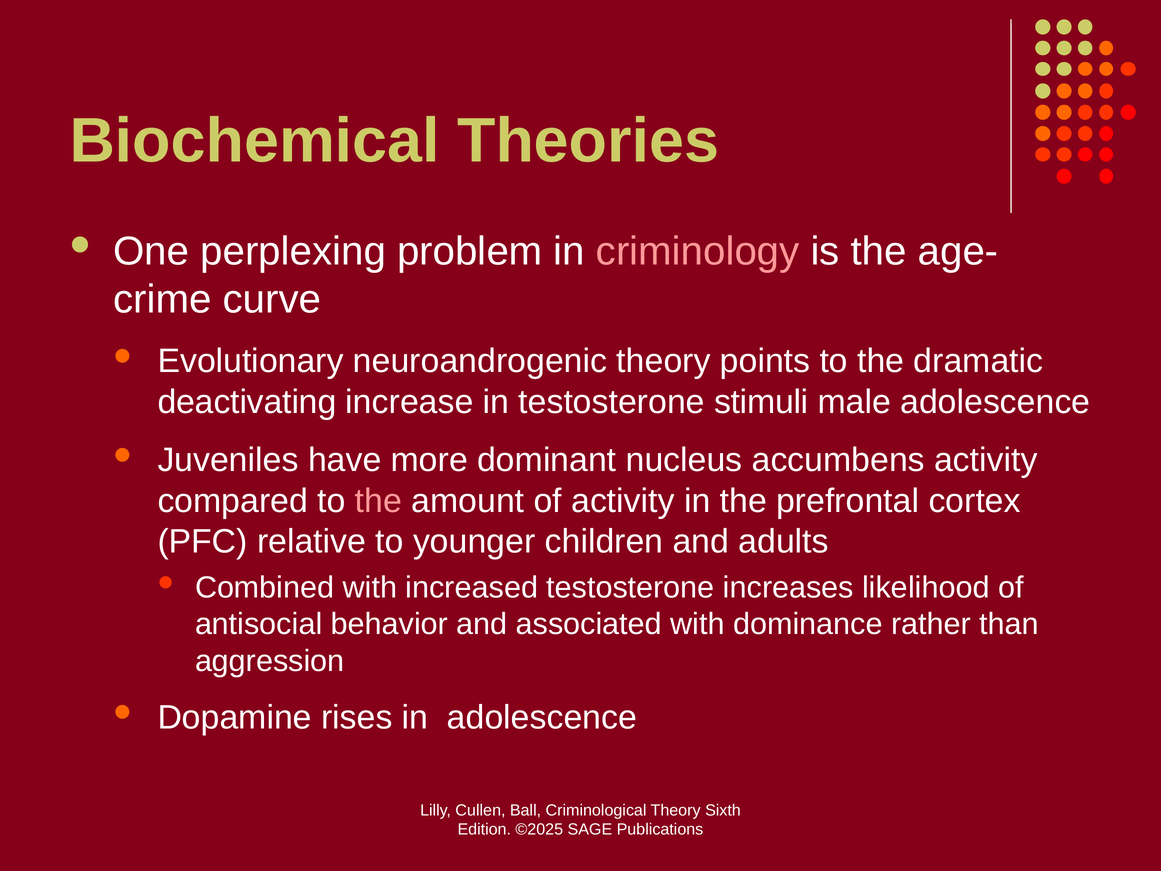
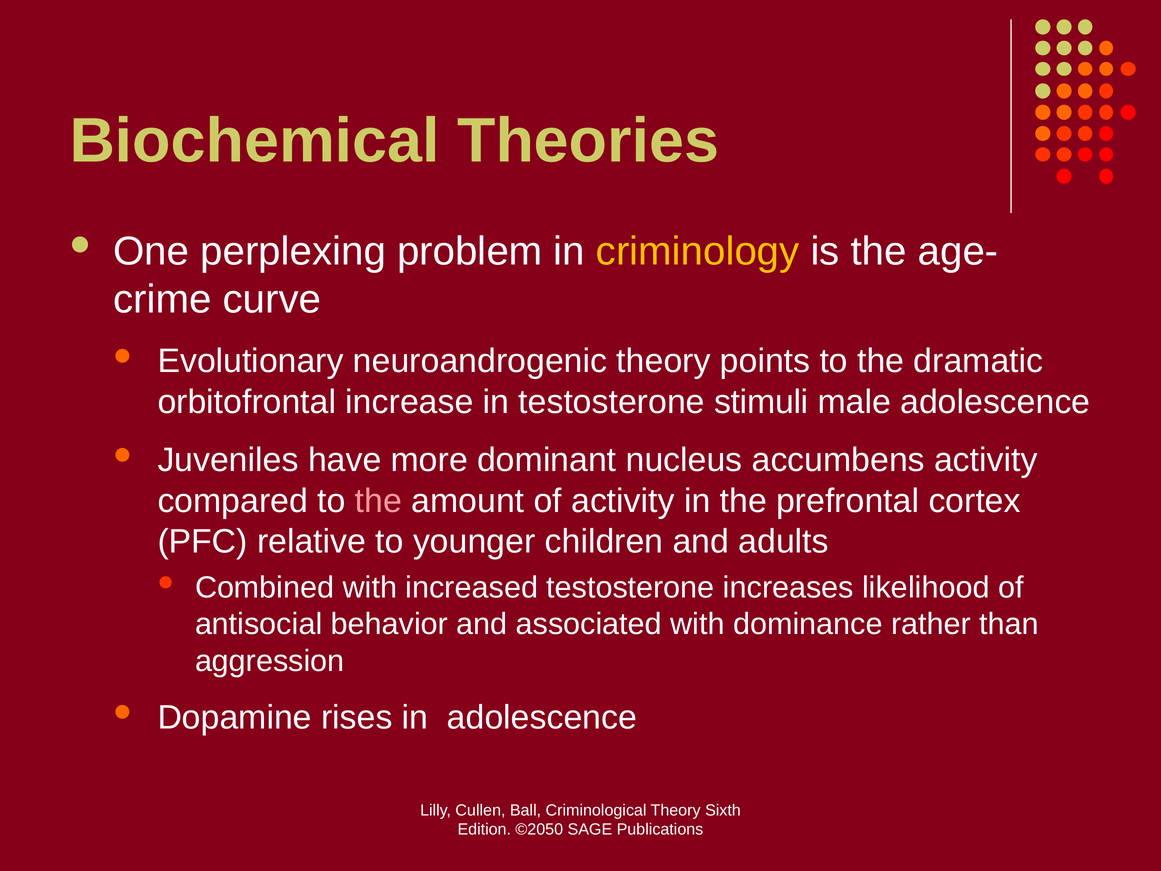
criminology colour: pink -> yellow (698, 251)
deactivating: deactivating -> orbitofrontal (247, 402)
©2025: ©2025 -> ©2050 (539, 829)
